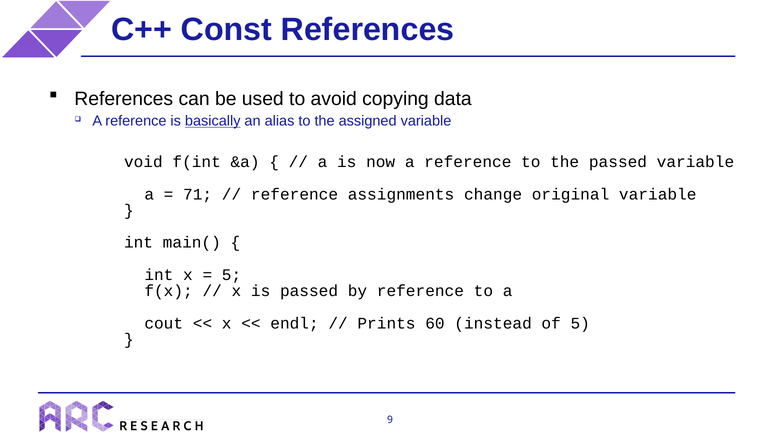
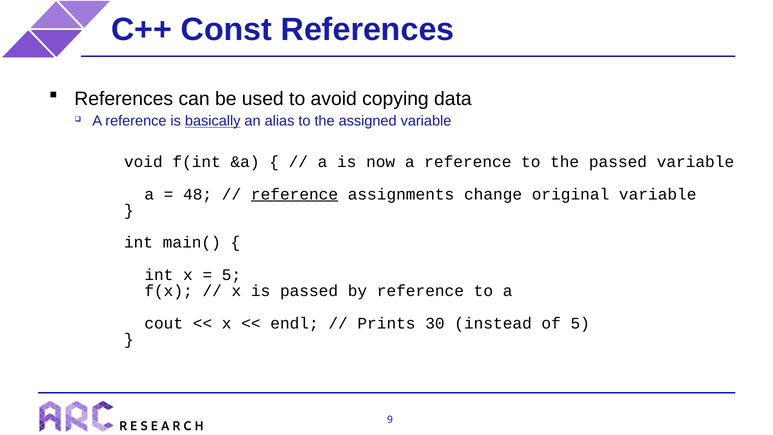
71: 71 -> 48 (198, 194)
reference underline: none -> present (295, 194)
60: 60 -> 30 (435, 323)
